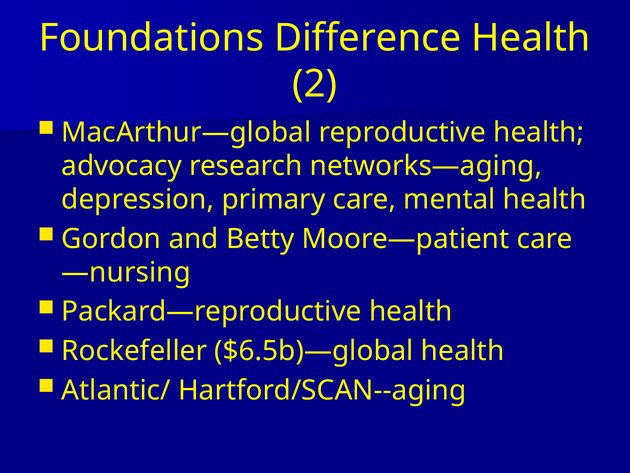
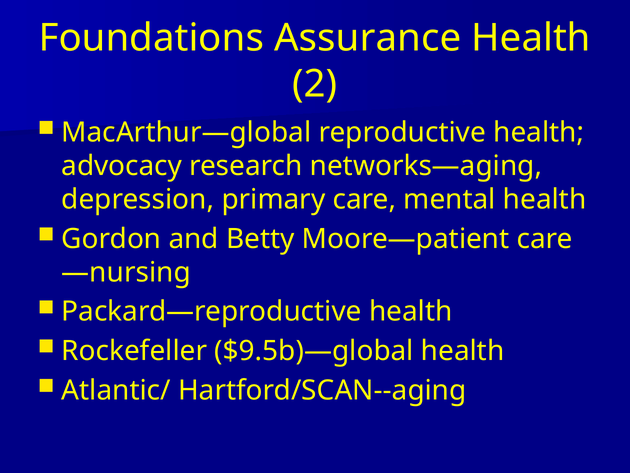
Difference: Difference -> Assurance (368, 38)
$6.5b)—global: $6.5b)—global -> $9.5b)—global (314, 351)
